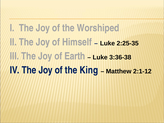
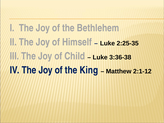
Worshiped: Worshiped -> Bethlehem (98, 28)
Earth: Earth -> Child (75, 56)
